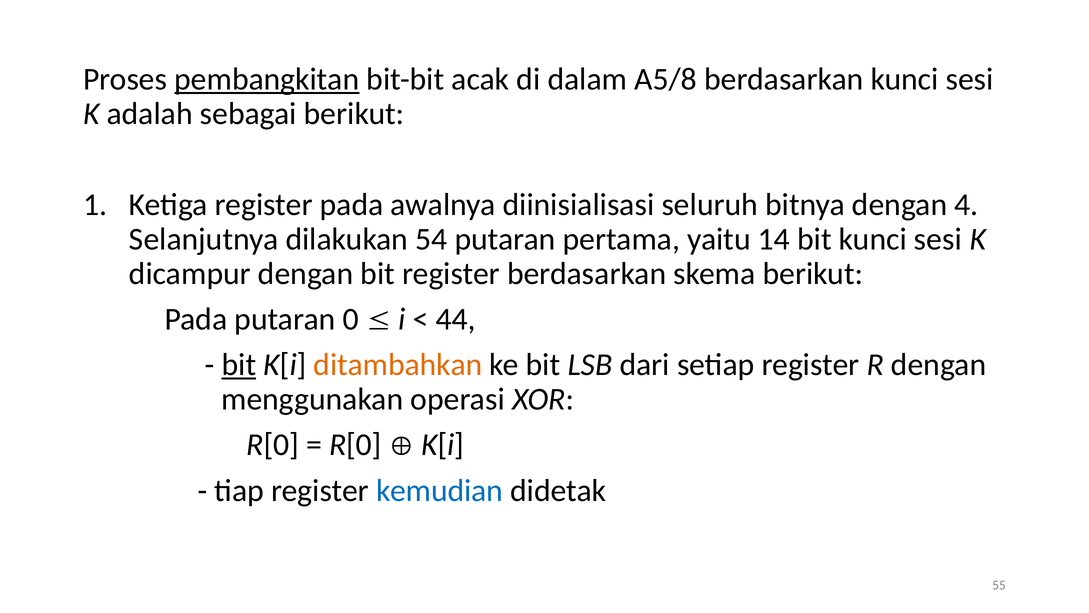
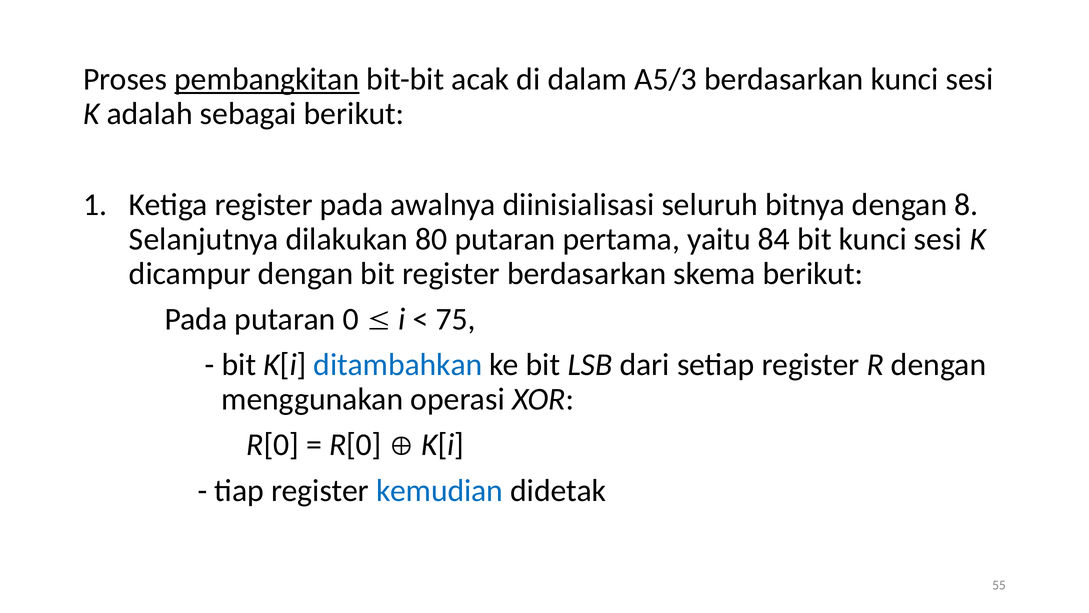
A5/8: A5/8 -> A5/3 (666, 79)
4: 4 -> 8 (966, 205)
54: 54 -> 80 (431, 239)
14: 14 -> 84 (774, 239)
44: 44 -> 75 (456, 319)
bit underline: present -> none (239, 365)
ditambahkan colour: orange -> blue (398, 365)
